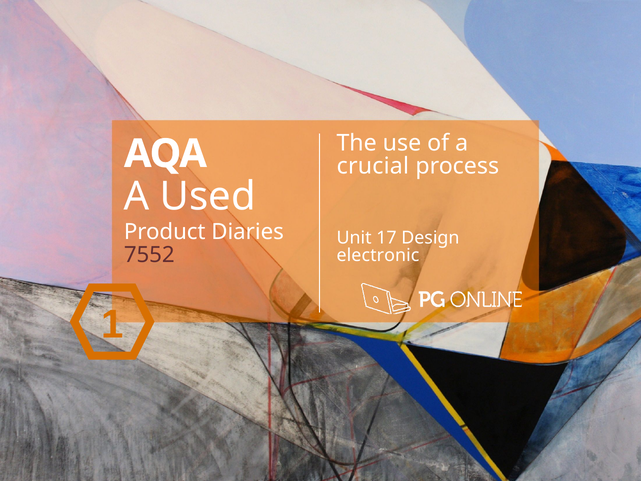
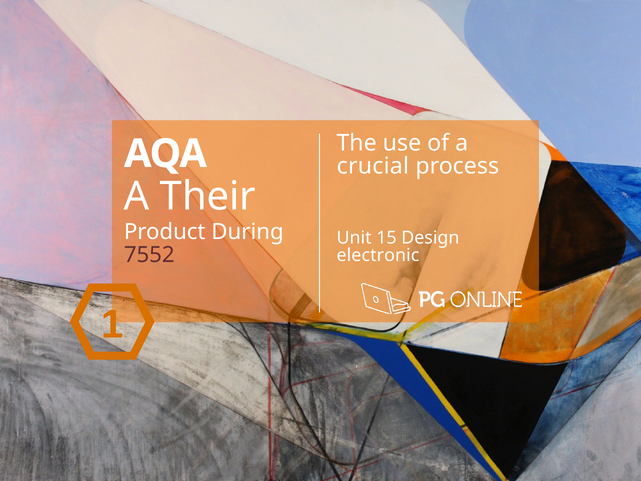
Used: Used -> Their (208, 196)
Diaries: Diaries -> During (248, 232)
17: 17 -> 15 (386, 238)
